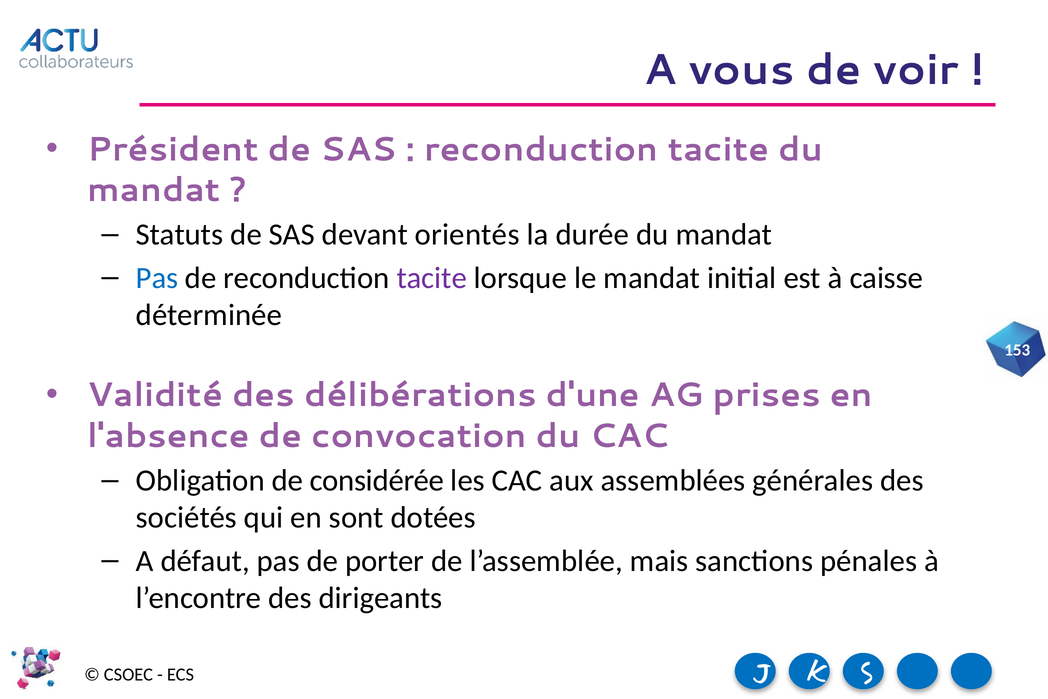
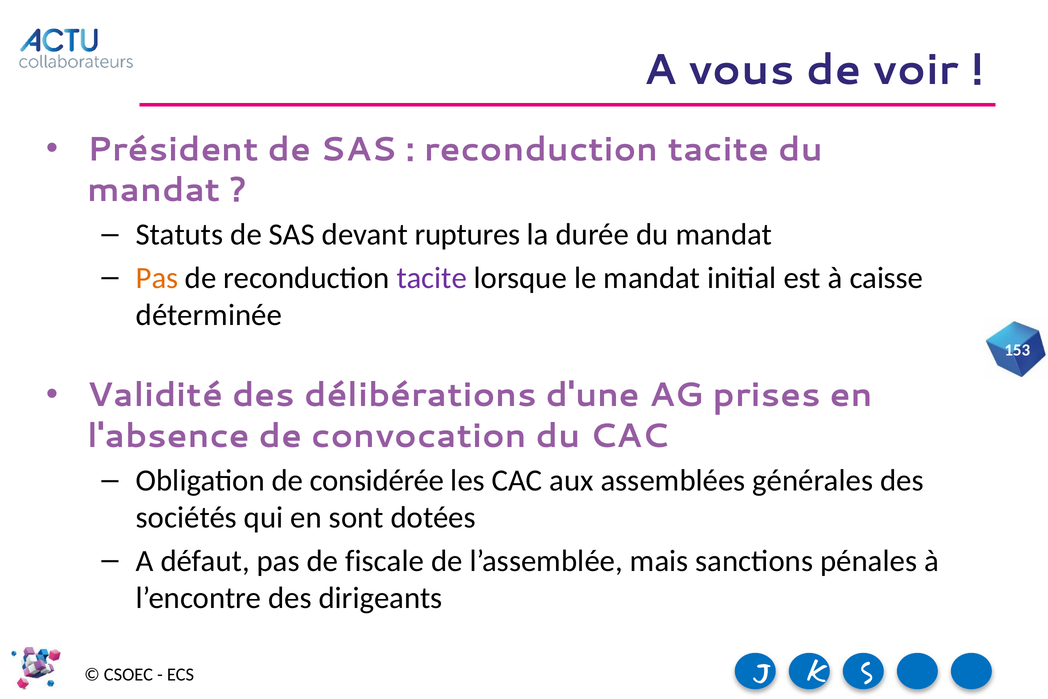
orientés: orientés -> ruptures (467, 235)
Pas colour: blue -> orange (157, 278)
porter: porter -> fiscale (385, 561)
